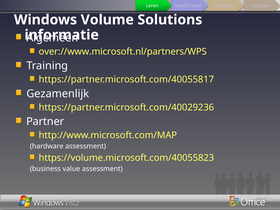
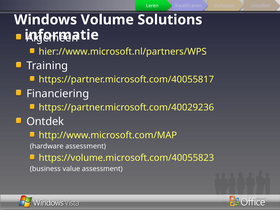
over://www.microsoft.nl/partners/WPS: over://www.microsoft.nl/partners/WPS -> hier://www.microsoft.nl/partners/WPS (123, 52)
Gezamenlijk: Gezamenlijk -> Financiering (58, 94)
Partner: Partner -> Ontdek (45, 122)
